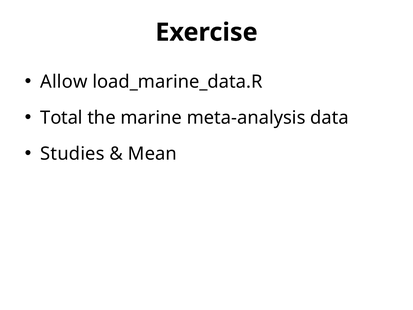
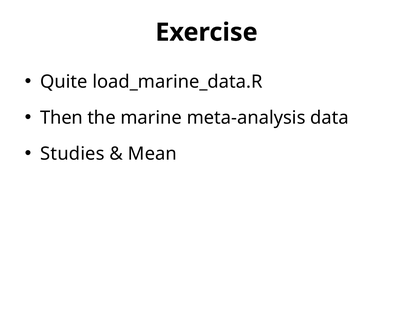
Allow: Allow -> Quite (64, 82)
Total: Total -> Then (62, 118)
